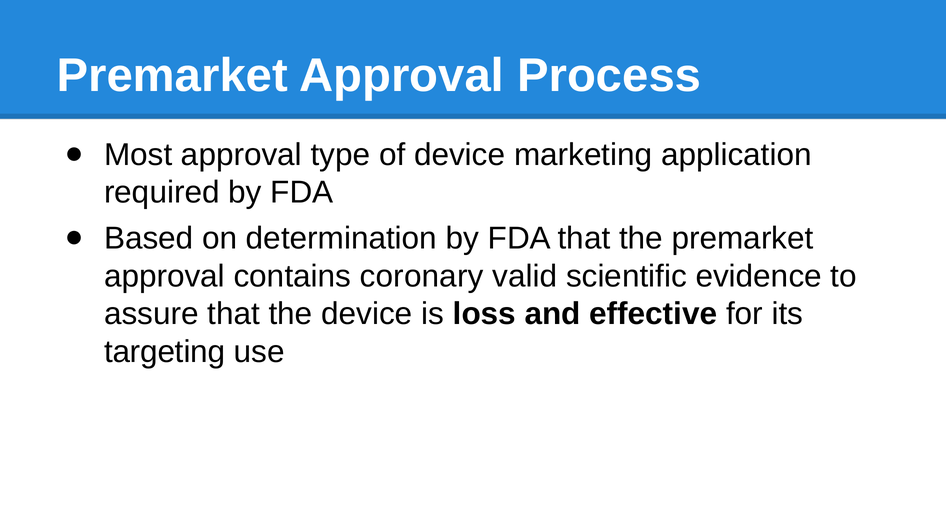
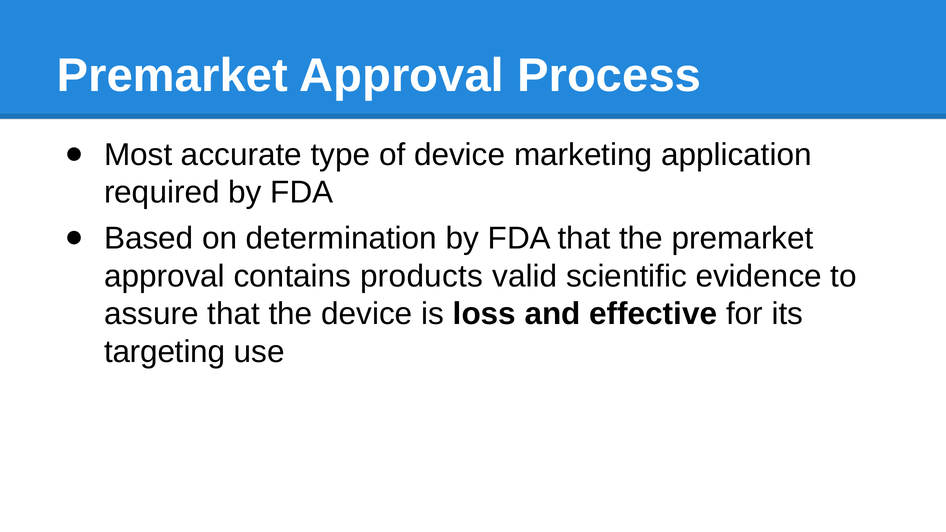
Most approval: approval -> accurate (241, 155)
coronary: coronary -> products (422, 276)
